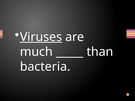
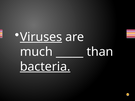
bacteria underline: none -> present (45, 67)
